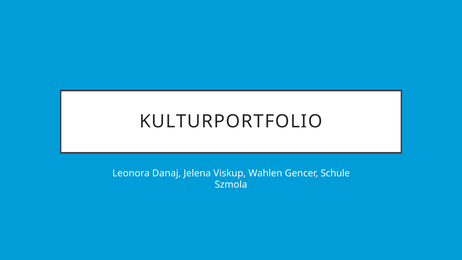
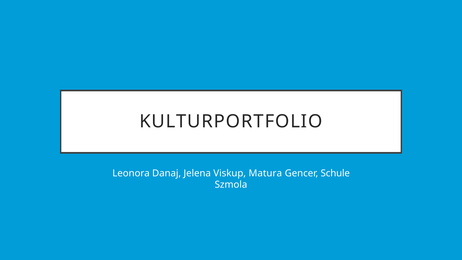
Wahlen: Wahlen -> Matura (265, 173)
